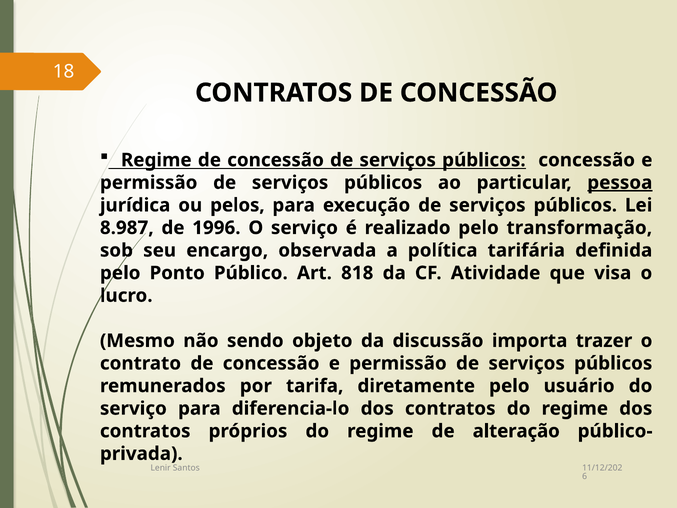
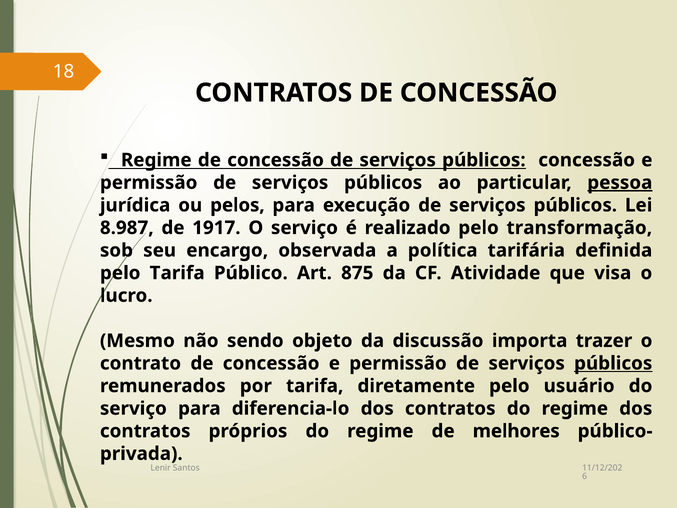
1996: 1996 -> 1917 (216, 228)
pelo Ponto: Ponto -> Tarifa (177, 273)
818: 818 -> 875 (357, 273)
públicos underline: none -> present (613, 363)
alteração: alteração -> melhores (516, 431)
